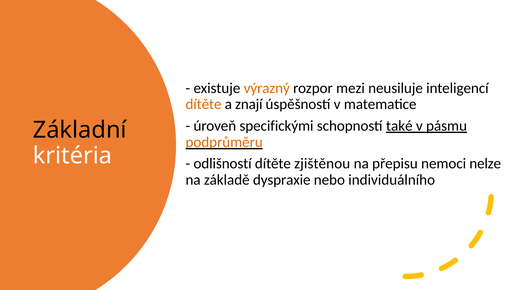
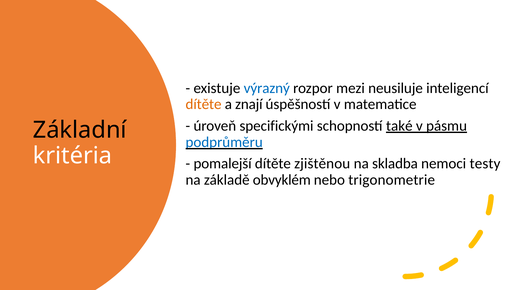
výrazný colour: orange -> blue (267, 88)
podprůměru colour: orange -> blue (224, 142)
odlišností: odlišností -> pomalejší (223, 164)
přepisu: přepisu -> skladba (395, 164)
nelze: nelze -> testy (485, 164)
dyspraxie: dyspraxie -> obvyklém (282, 180)
individuálního: individuálního -> trigonometrie (392, 180)
